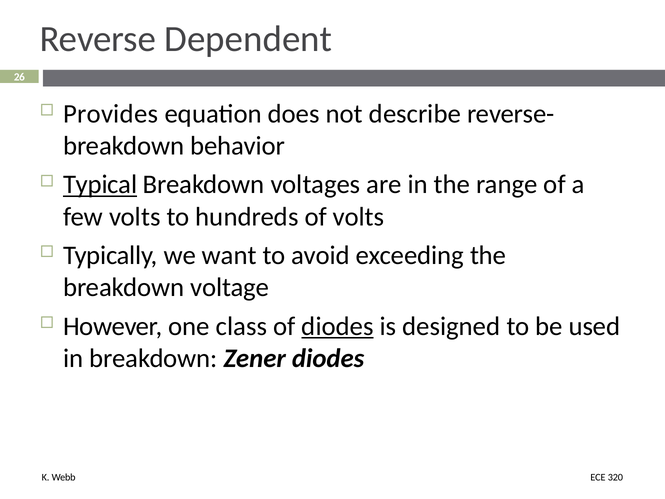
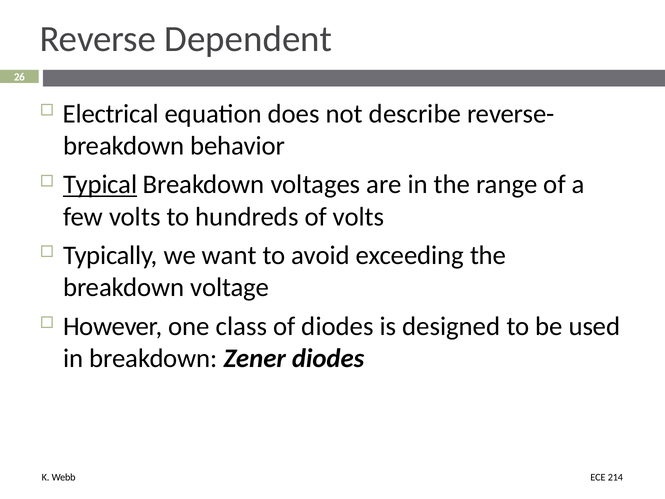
Provides: Provides -> Electrical (111, 114)
diodes underline: present -> none (338, 326)
320: 320 -> 214 (615, 477)
